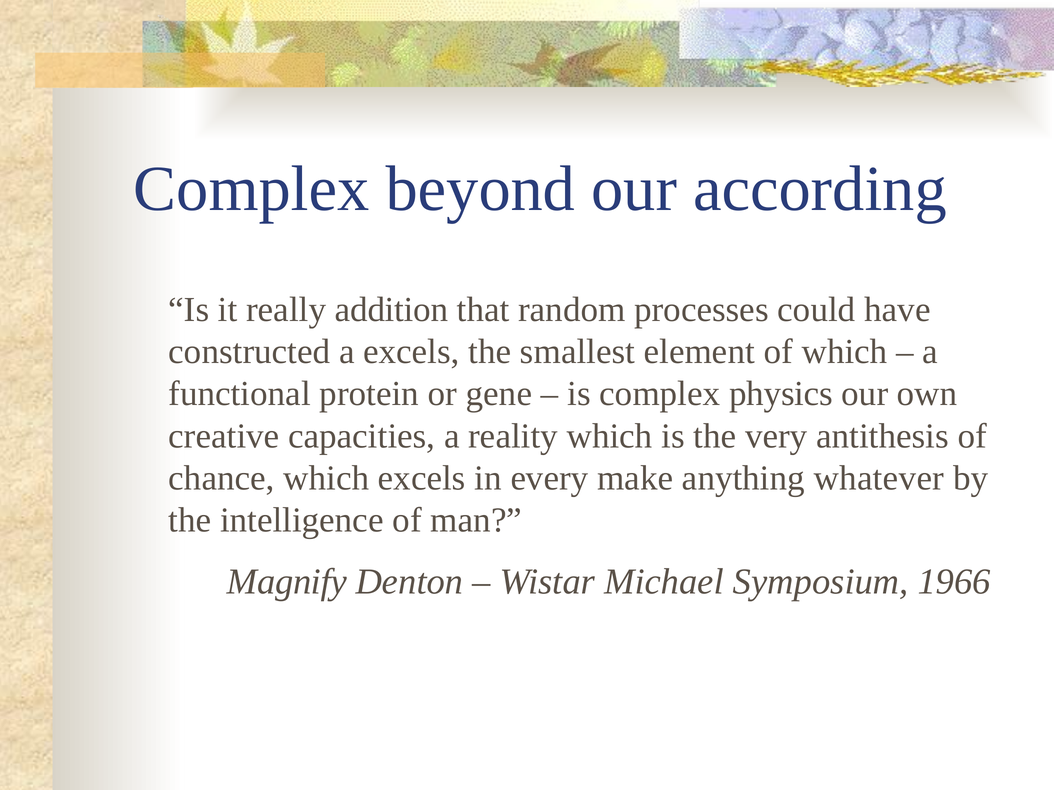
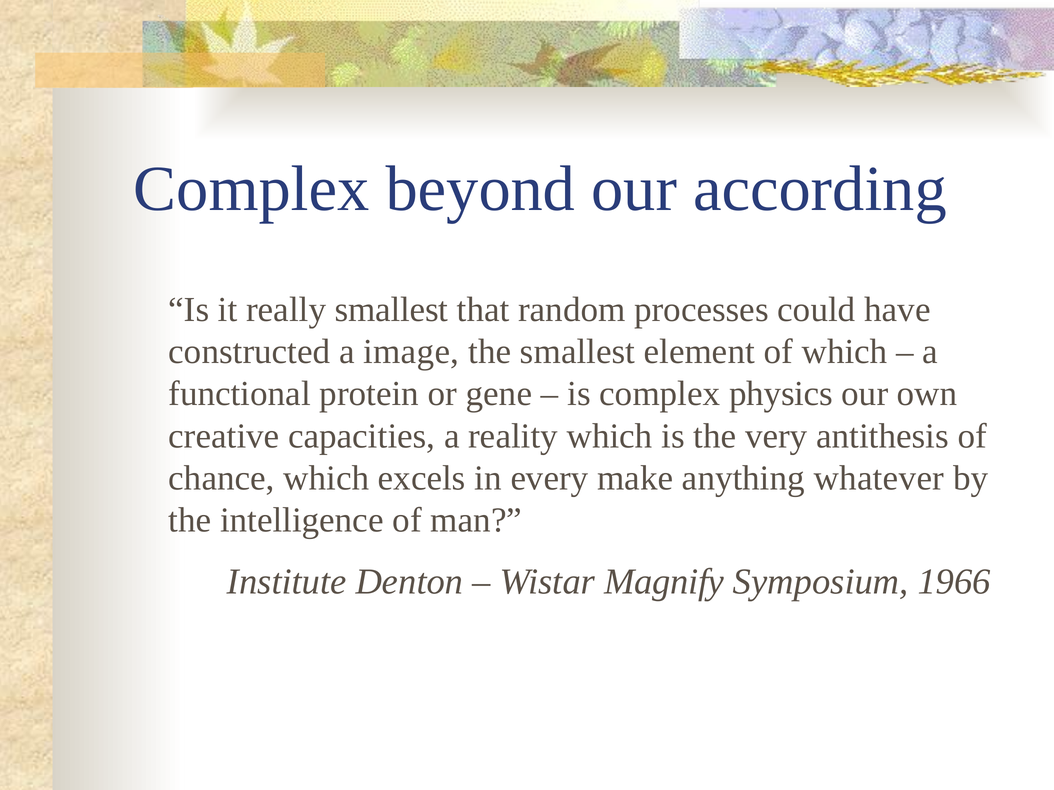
really addition: addition -> smallest (392, 310)
a excels: excels -> image (411, 352)
Magnify: Magnify -> Institute (287, 582)
Michael: Michael -> Magnify (664, 582)
